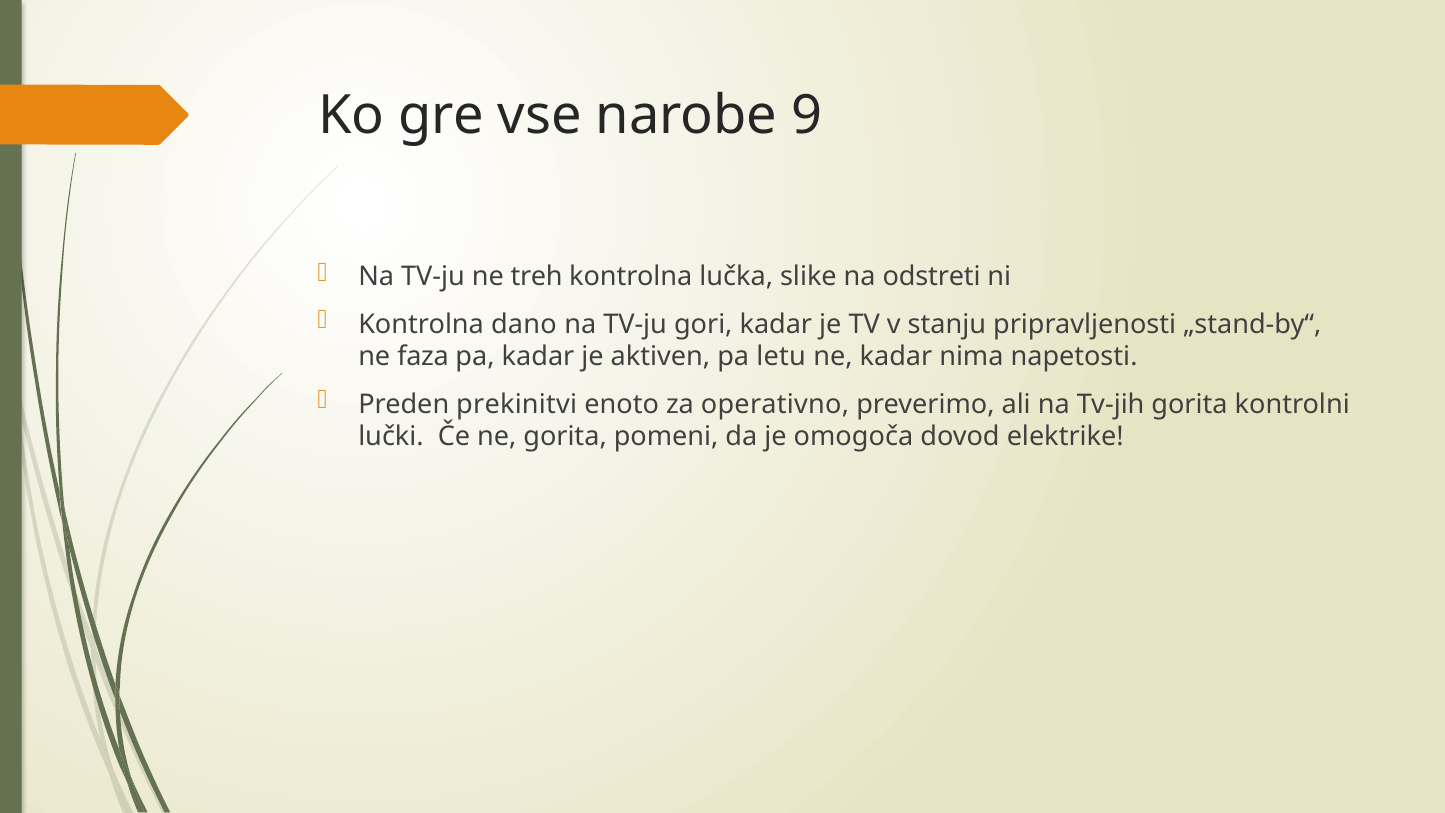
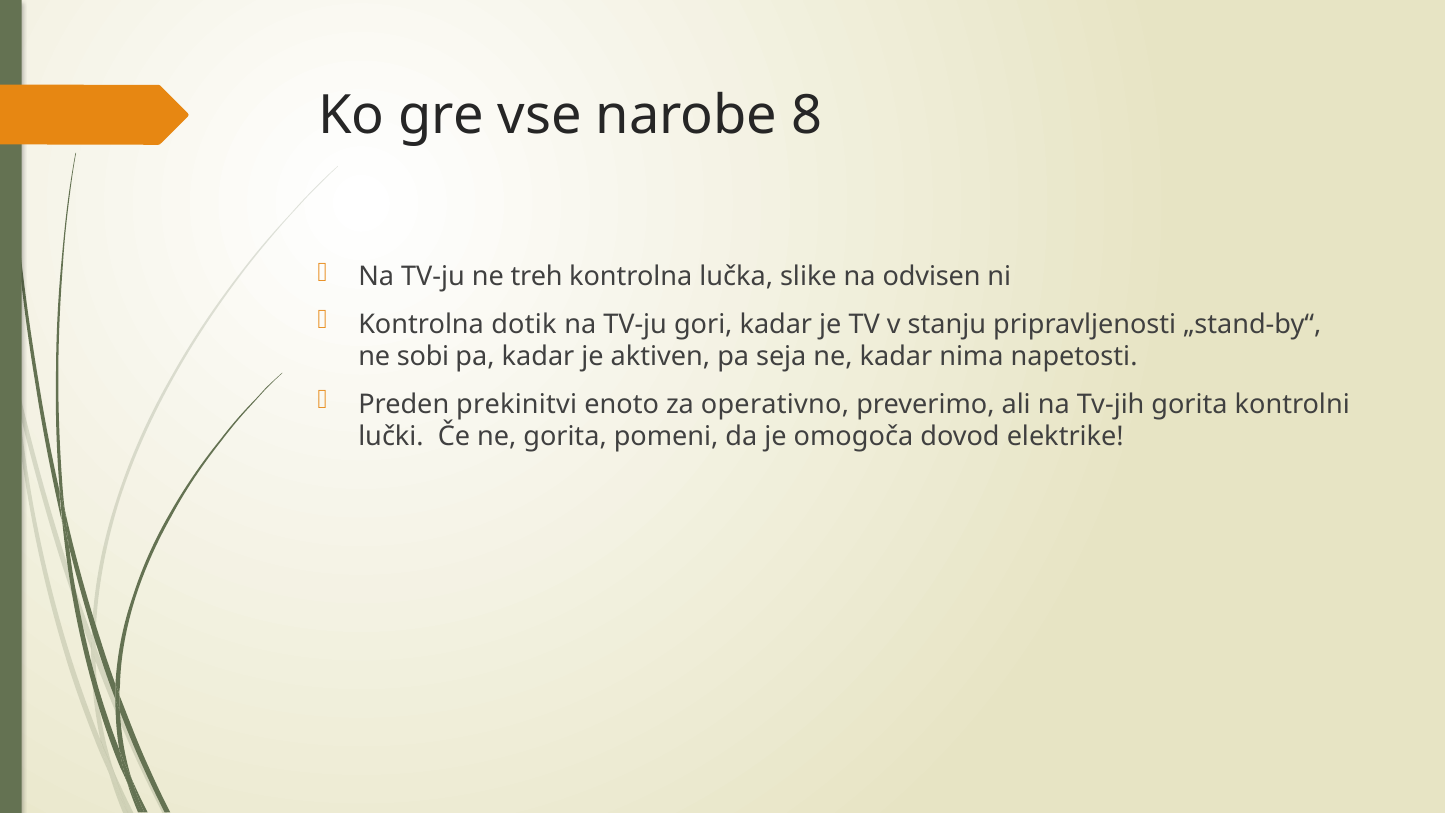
9: 9 -> 8 (807, 116)
odstreti: odstreti -> odvisen (932, 276)
dano: dano -> dotik (524, 324)
faza: faza -> sobi (423, 357)
letu: letu -> seja (781, 357)
